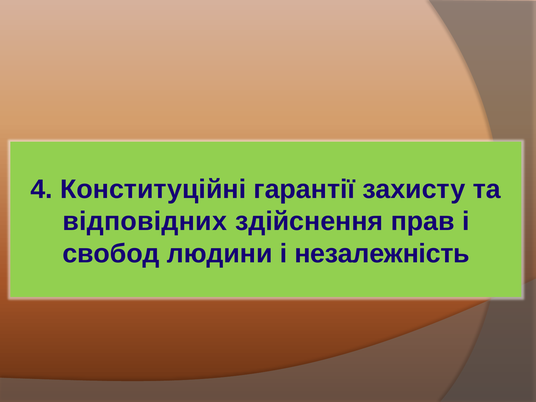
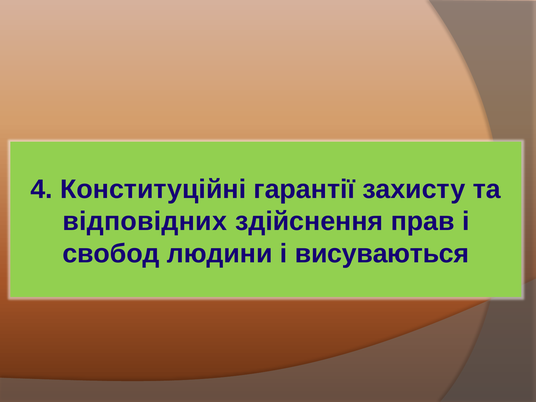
незалежність: незалежність -> висуваються (382, 254)
